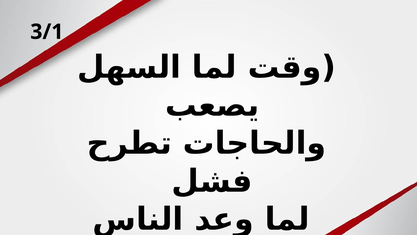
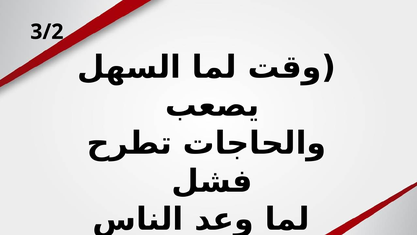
3/1: 3/1 -> 3/2 (47, 32)
